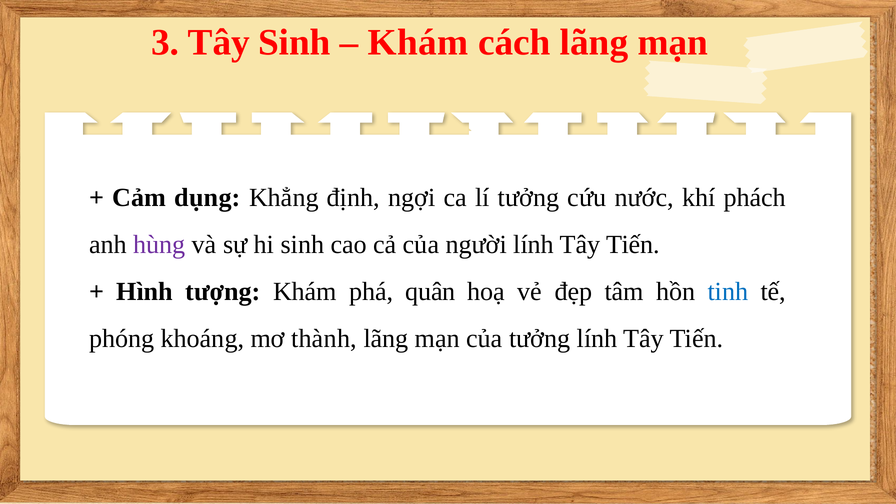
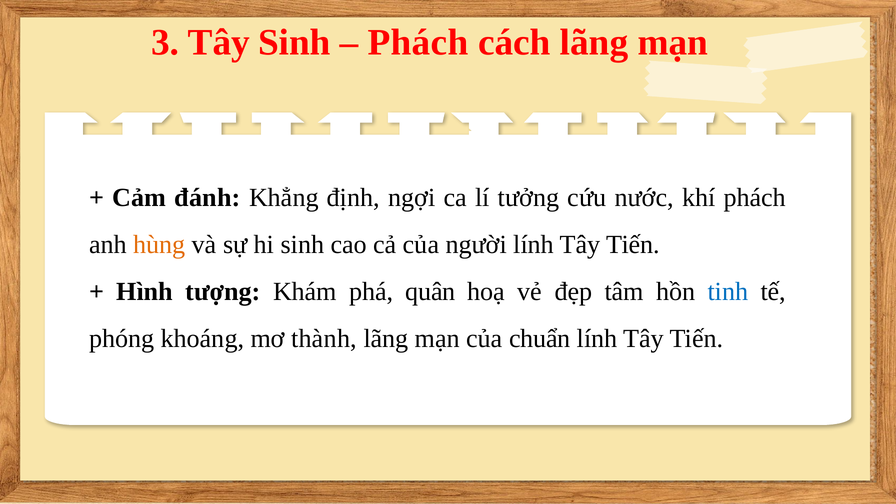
Khám: Khám -> Phách (418, 43)
dụng: dụng -> đánh (207, 198)
hùng colour: purple -> orange (159, 245)
của tưởng: tưởng -> chuẩn (540, 339)
